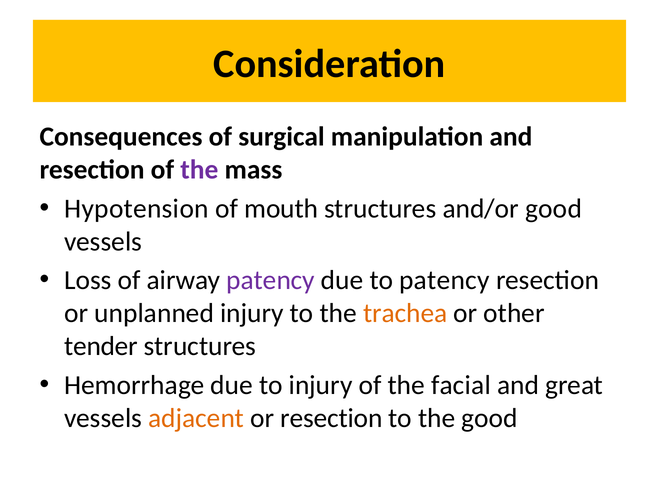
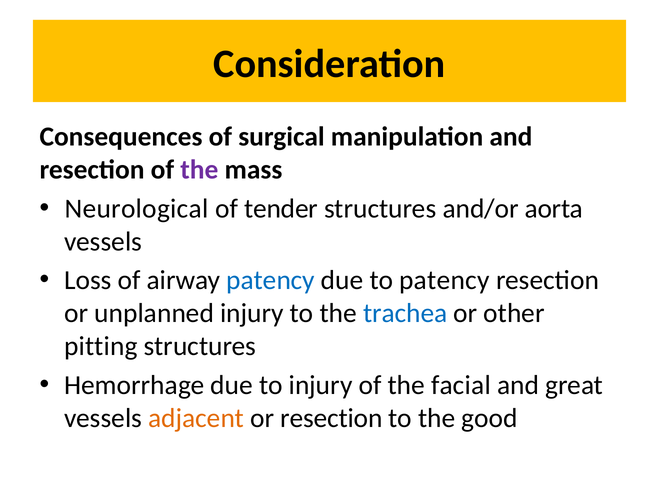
Hypotension: Hypotension -> Neurological (137, 209)
mouth: mouth -> tender (281, 209)
and/or good: good -> aorta (554, 209)
patency colour: purple -> blue (271, 281)
trachea colour: orange -> blue (405, 313)
tender: tender -> pitting (101, 346)
